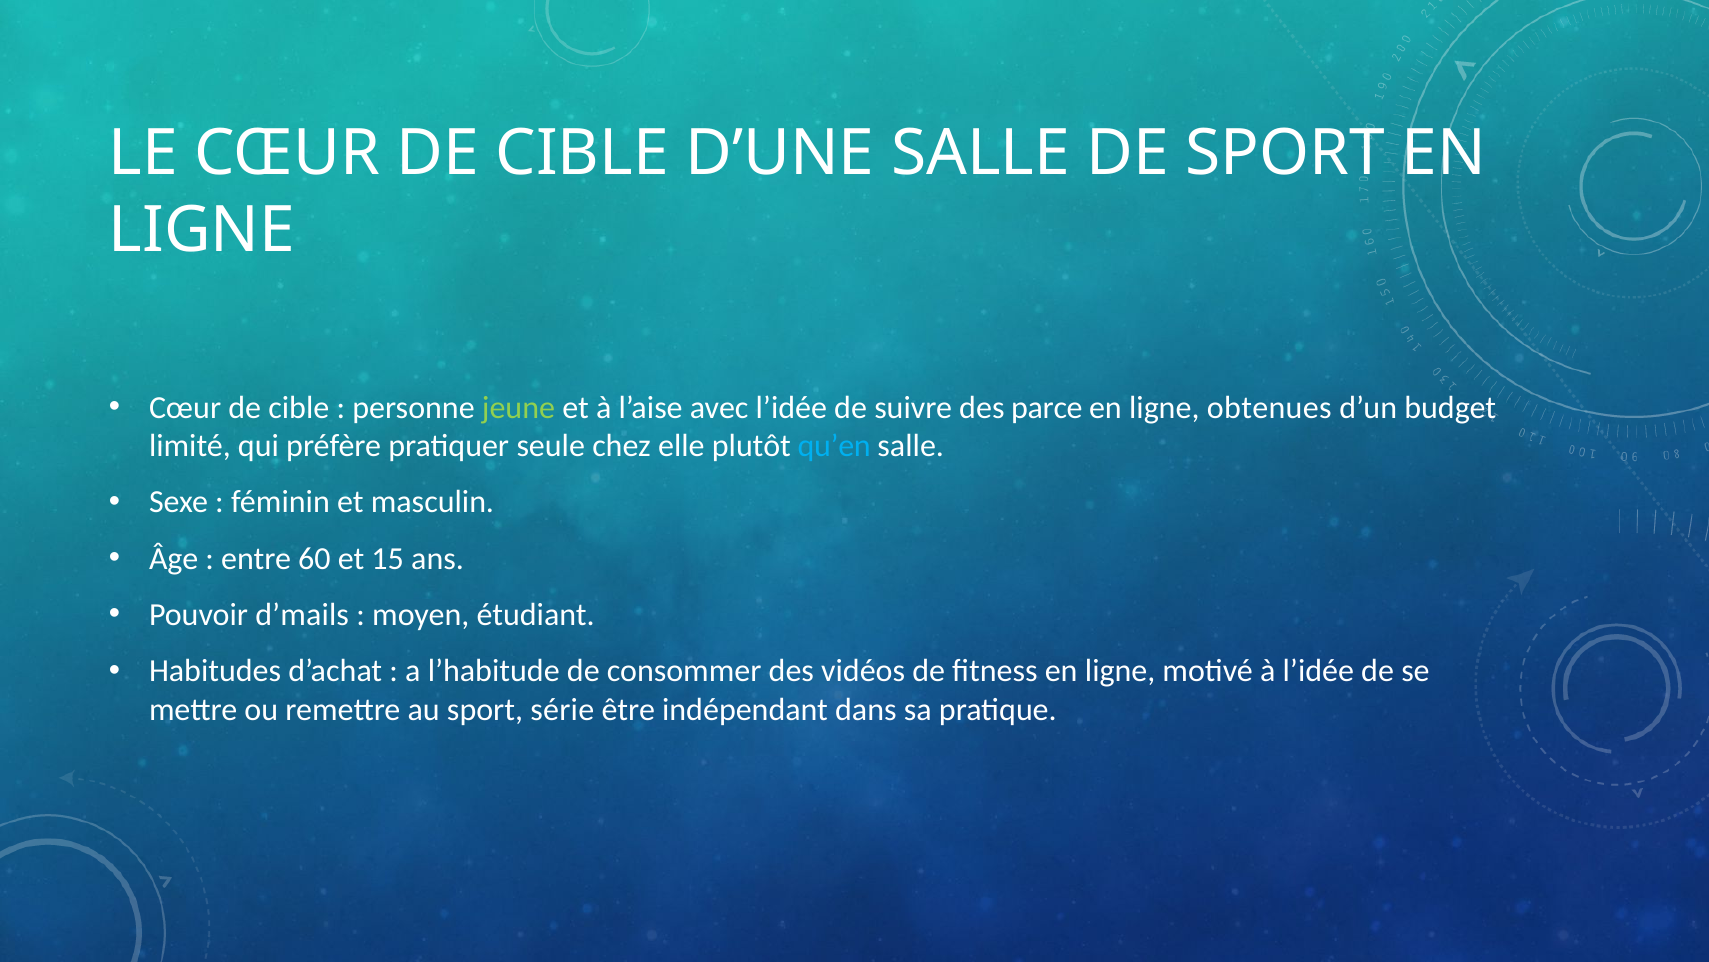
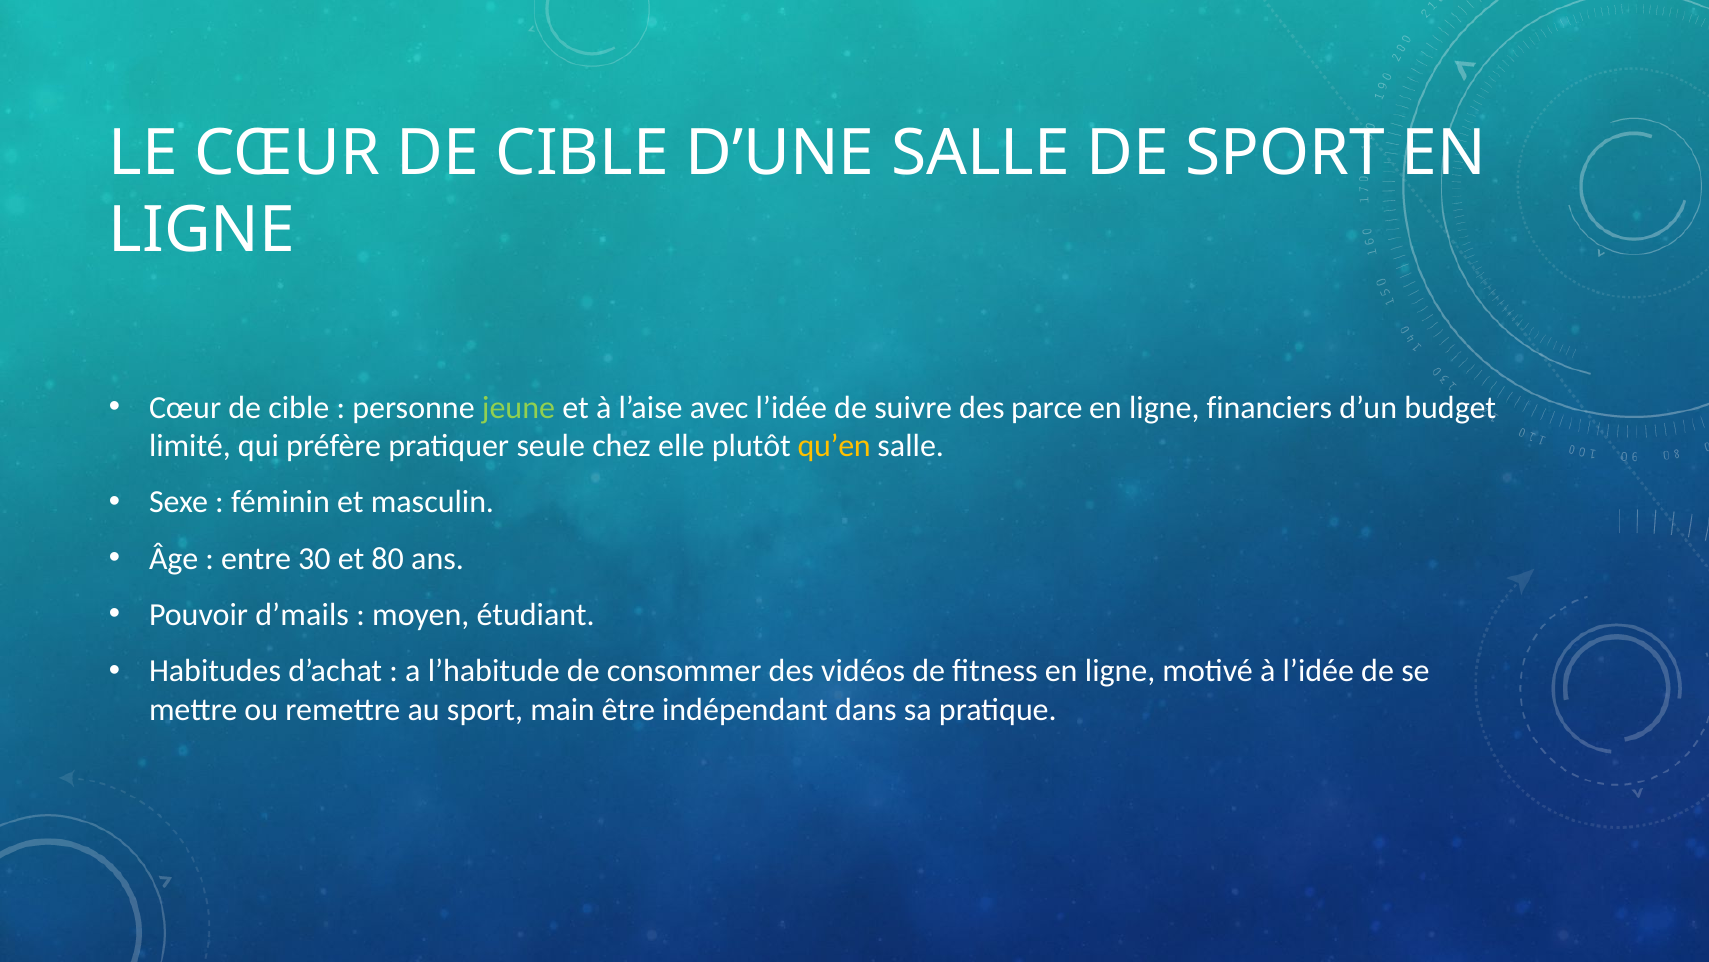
obtenues: obtenues -> financiers (1269, 407)
qu’en colour: light blue -> yellow (834, 446)
60: 60 -> 30 (314, 558)
15: 15 -> 80 (388, 558)
série: série -> main (563, 709)
